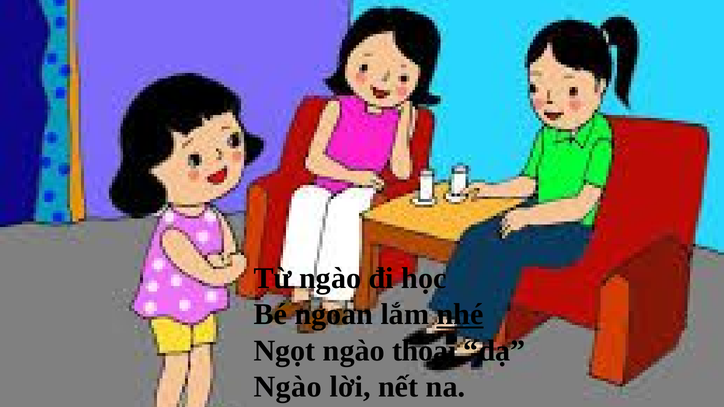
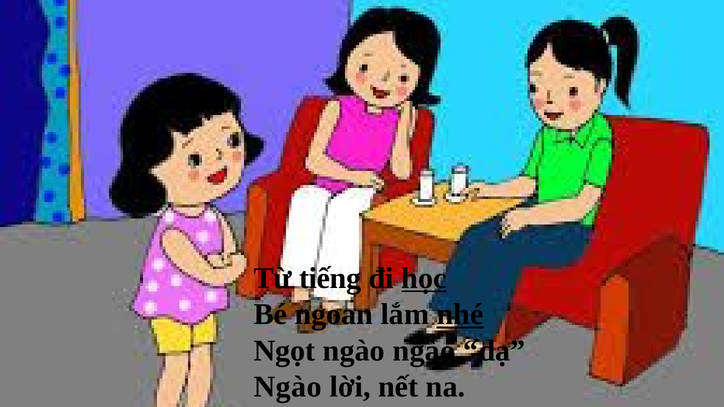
Từ ngào: ngào -> tiếng (330, 278)
học underline: none -> present (424, 278)
ngào thoại: thoại -> ngào (424, 351)
